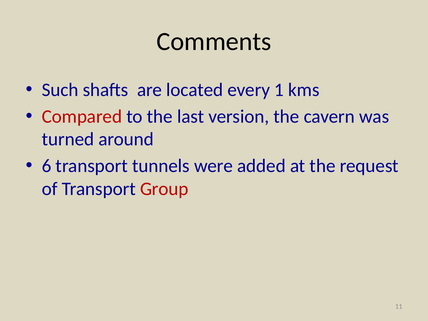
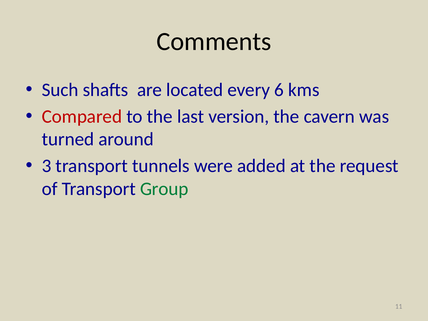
1: 1 -> 6 (279, 90)
6: 6 -> 3 (47, 166)
Group colour: red -> green (164, 189)
